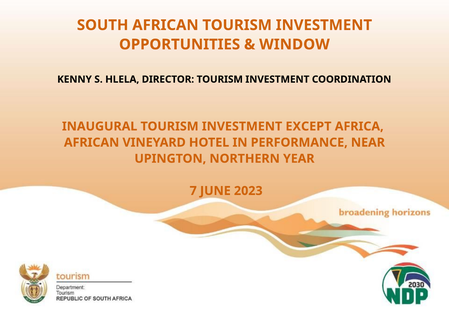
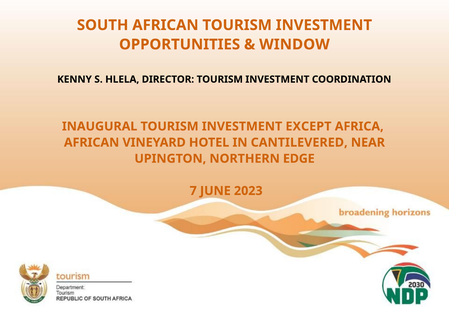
PERFORMANCE: PERFORMANCE -> CANTILEVERED (299, 143)
YEAR: YEAR -> EDGE (299, 159)
